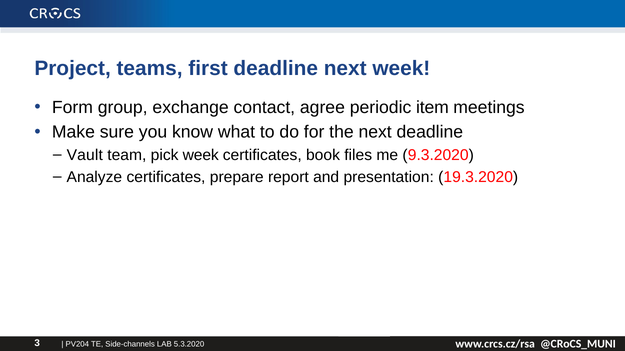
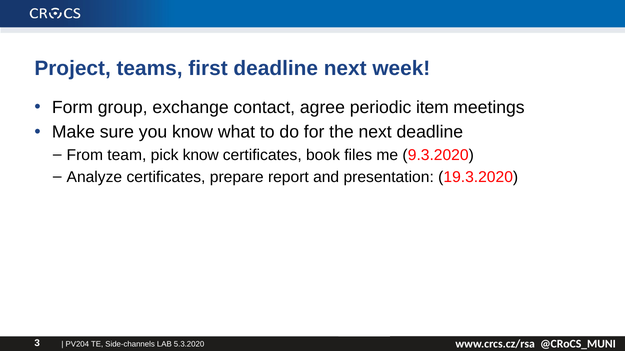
Vault: Vault -> From (85, 155)
pick week: week -> know (201, 155)
